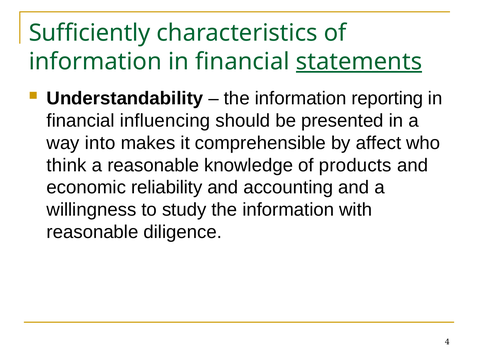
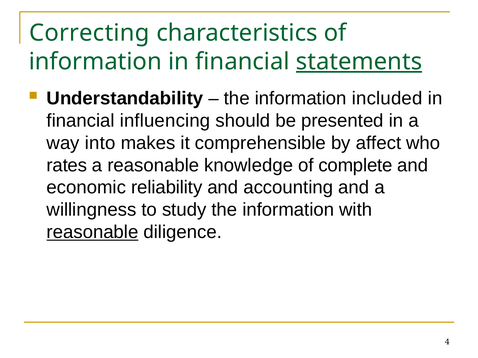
Sufficiently: Sufficiently -> Correcting (89, 33)
reporting: reporting -> included (387, 98)
think: think -> rates (67, 165)
products: products -> complete (355, 165)
reasonable underline: none -> present (93, 232)
